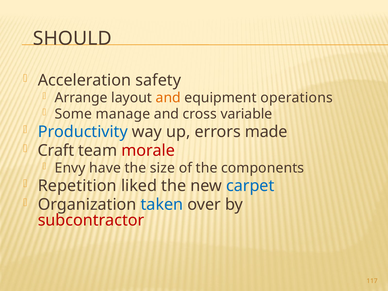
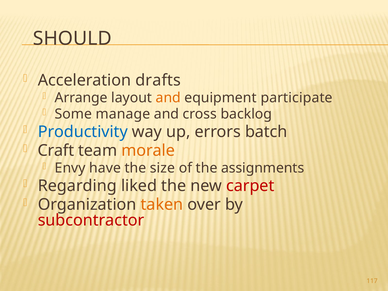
safety: safety -> drafts (158, 80)
operations: operations -> participate (297, 98)
variable: variable -> backlog (246, 114)
made: made -> batch (266, 132)
morale colour: red -> orange (148, 151)
components: components -> assignments (263, 168)
Repetition: Repetition -> Regarding (77, 186)
carpet colour: blue -> red (250, 186)
taken colour: blue -> orange (162, 205)
